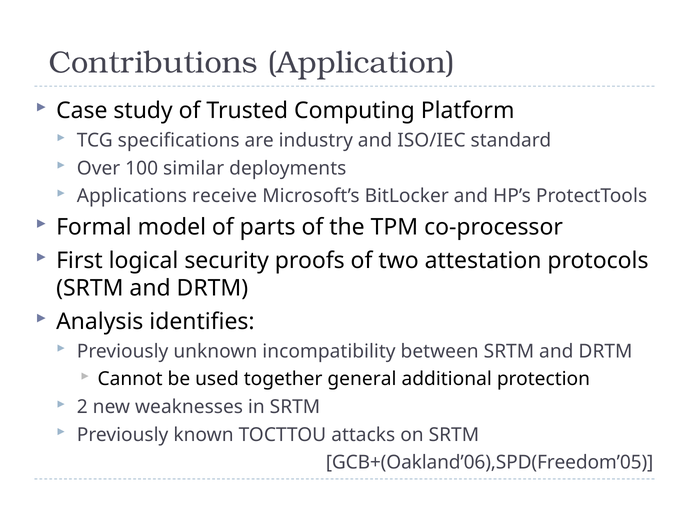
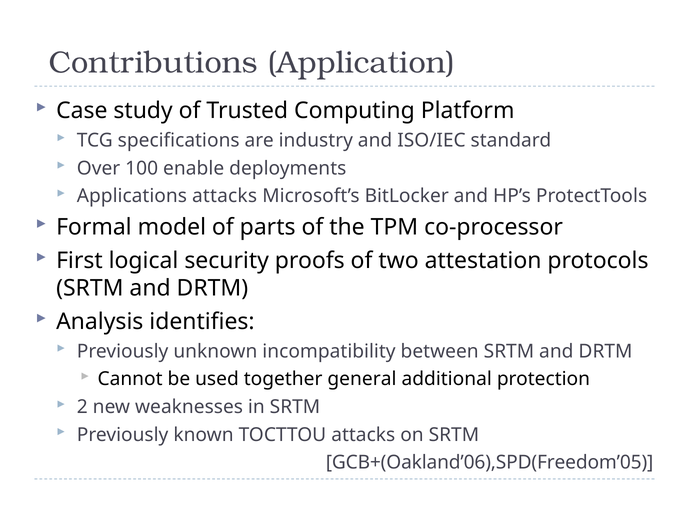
similar: similar -> enable (194, 168)
Applications receive: receive -> attacks (225, 196)
